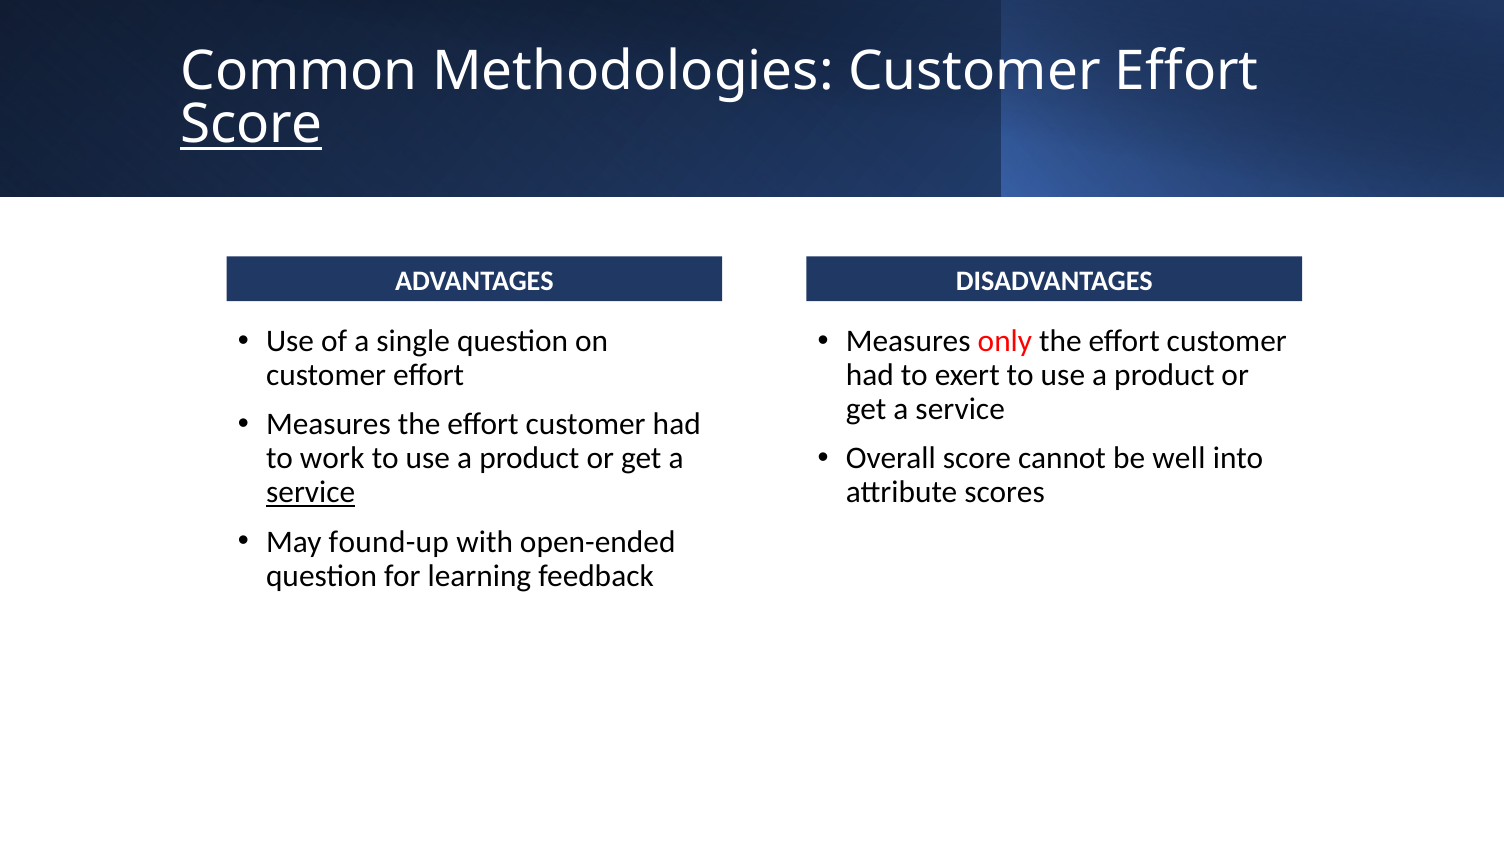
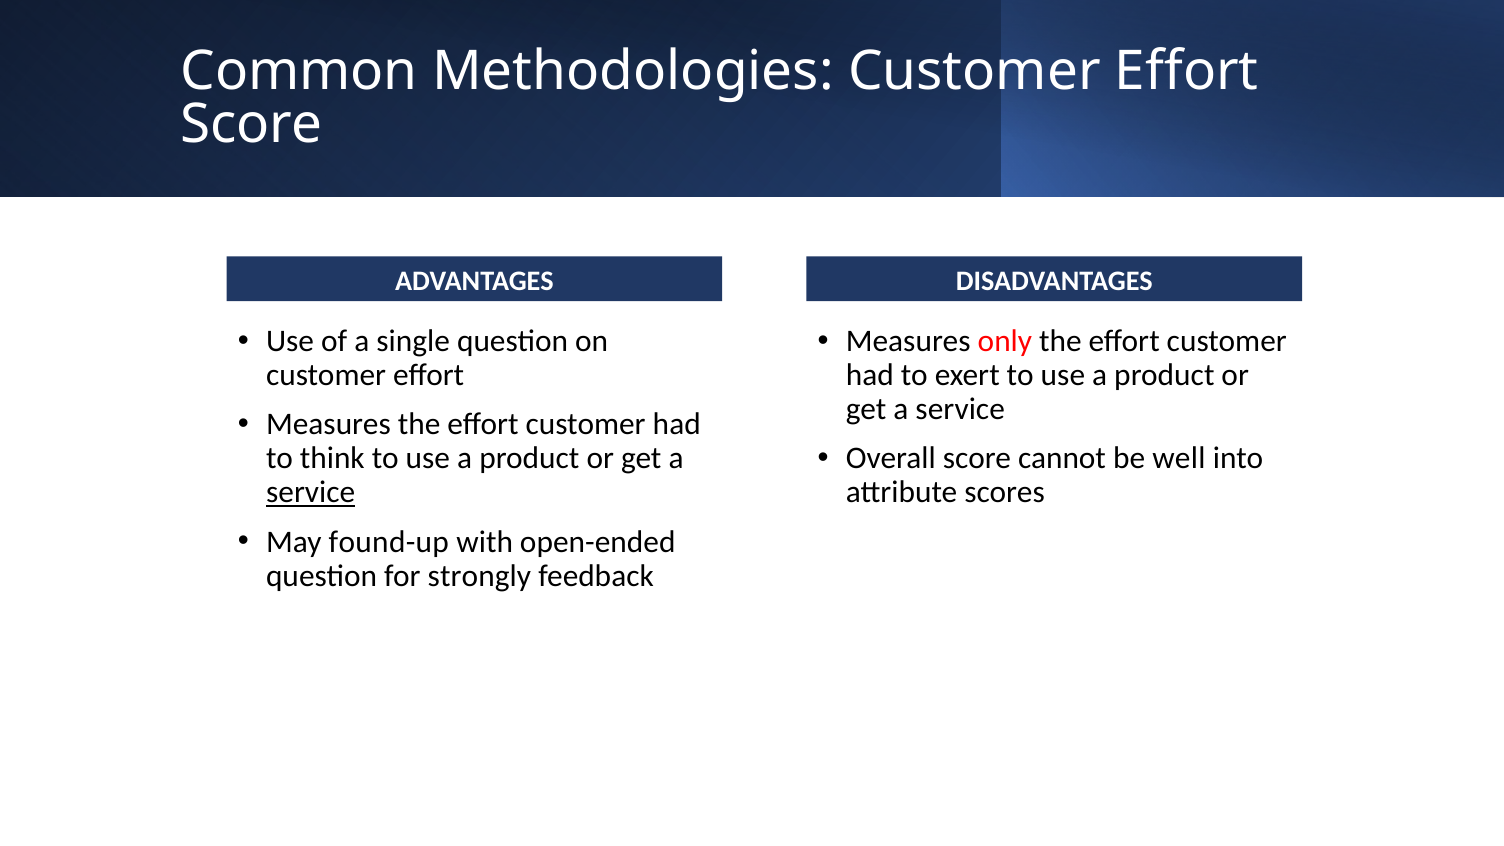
Score underline: present -> none (252, 125)
work: work -> think (332, 458)
learning: learning -> strongly (479, 576)
